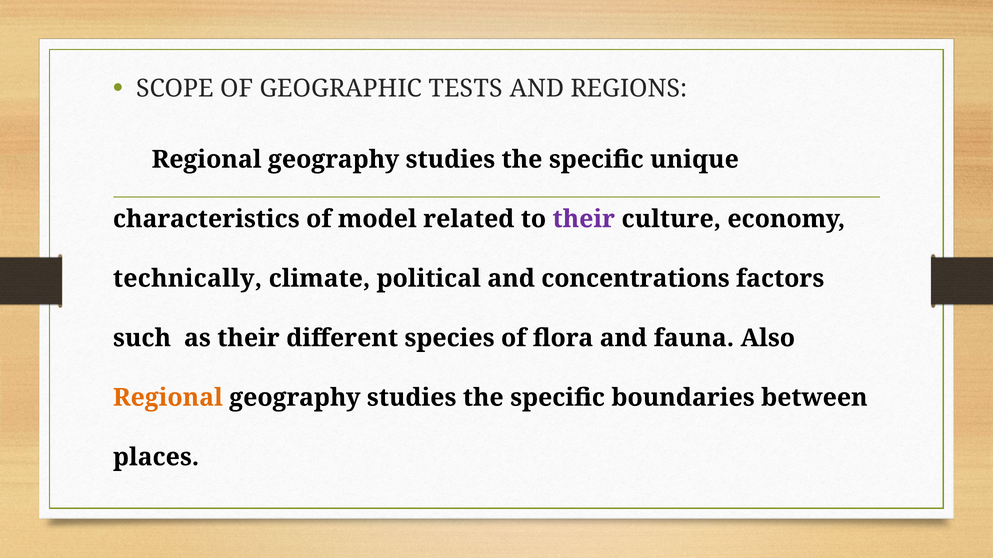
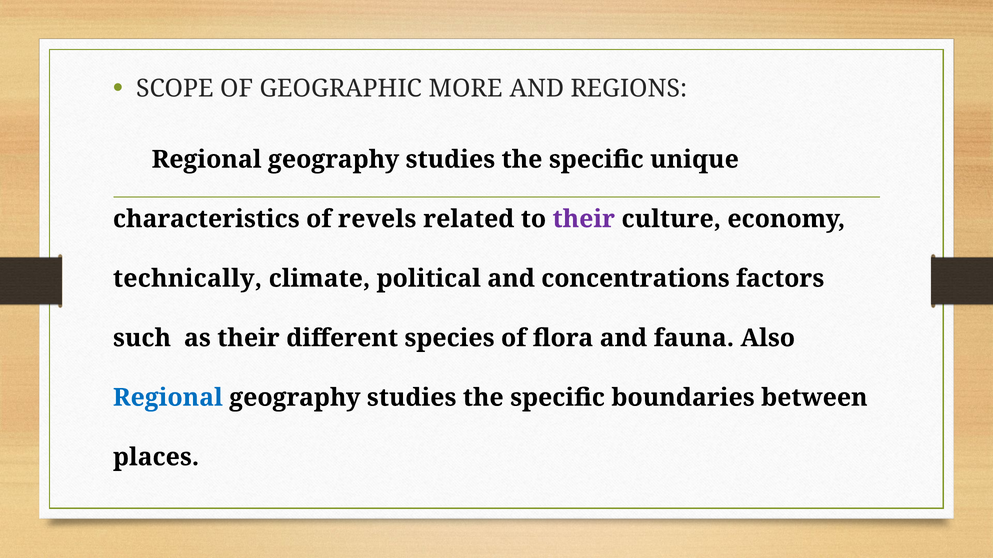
TESTS: TESTS -> MORE (466, 89)
model: model -> revels (377, 219)
Regional colour: orange -> blue (168, 398)
